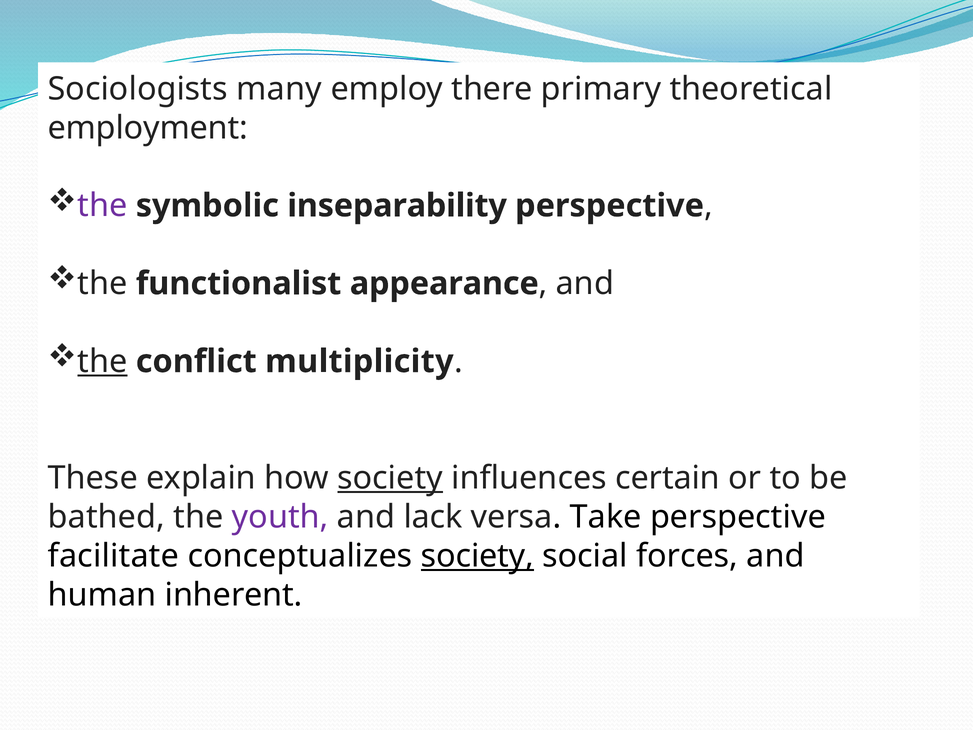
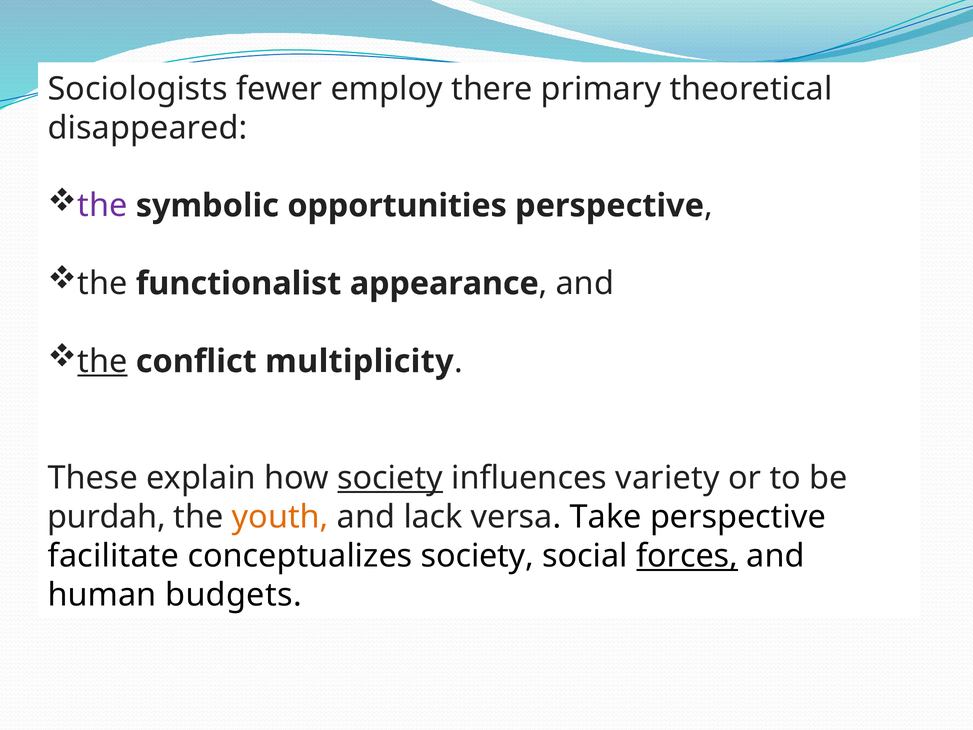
many: many -> fewer (279, 89)
employment: employment -> disappeared (148, 128)
inseparability: inseparability -> opportunities (397, 206)
certain: certain -> variety (667, 478)
bathed: bathed -> purdah (107, 517)
youth colour: purple -> orange (280, 517)
society underline: present -> none (477, 556)
forces underline: none -> present (687, 556)
inherent: inherent -> budgets (233, 595)
